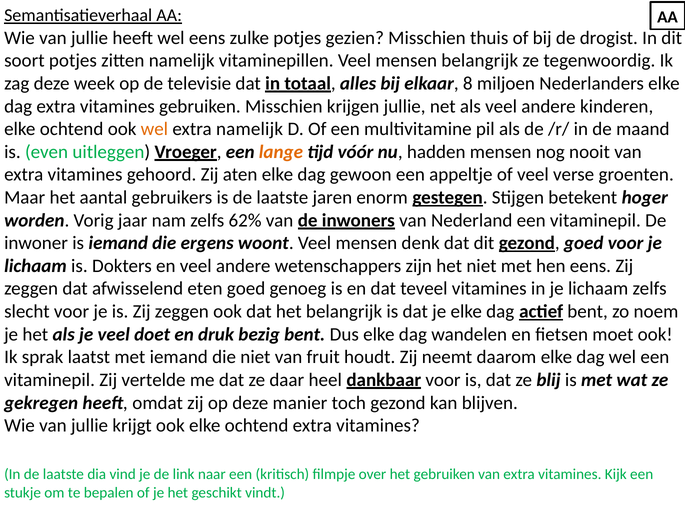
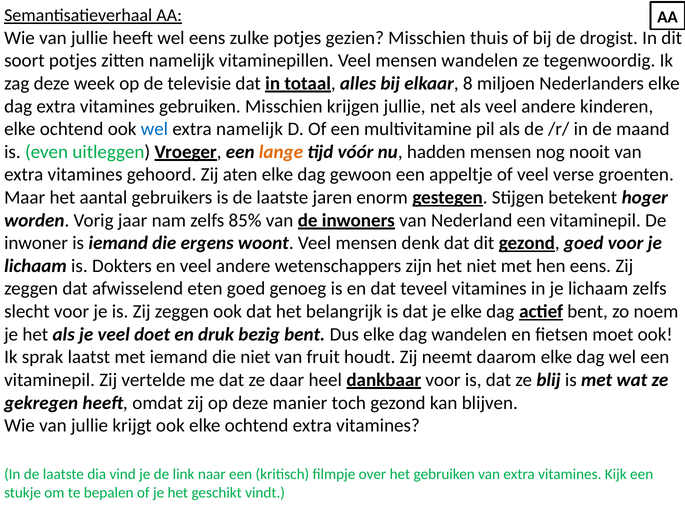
mensen belangrijk: belangrijk -> wandelen (480, 61)
wel colour: orange -> blue (154, 129)
62%: 62% -> 85% (245, 221)
